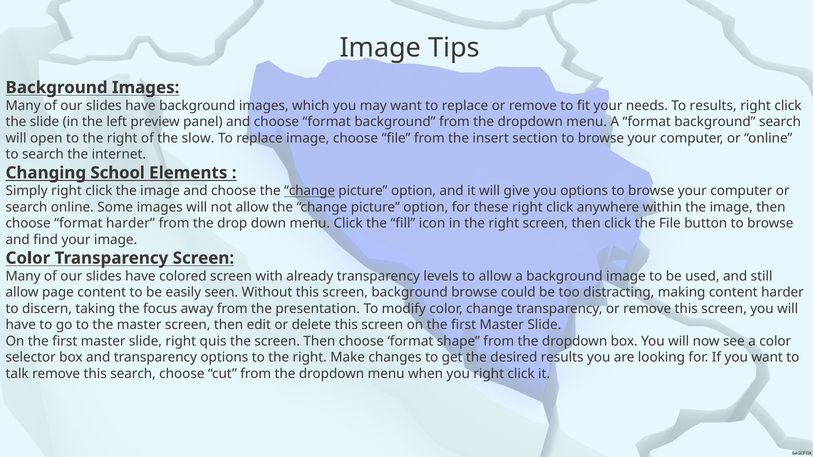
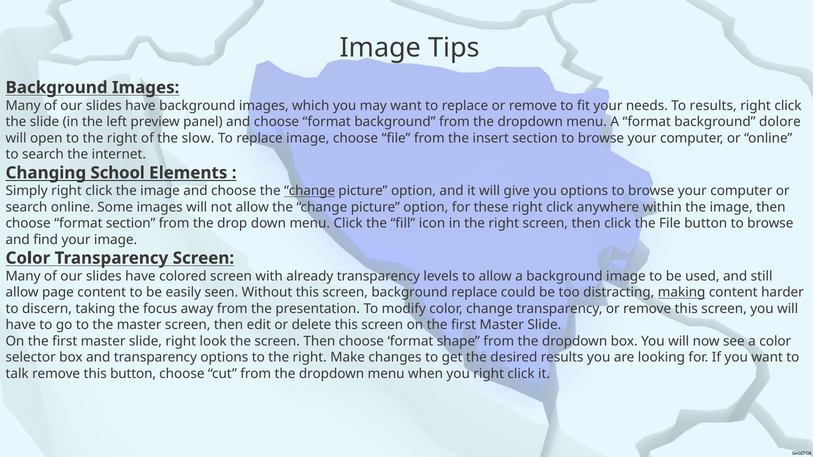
background search: search -> dolore (780, 122)
format harder: harder -> section (131, 223)
background browse: browse -> replace (474, 293)
making underline: none -> present (682, 293)
quis: quis -> look (213, 341)
this search: search -> button (133, 374)
